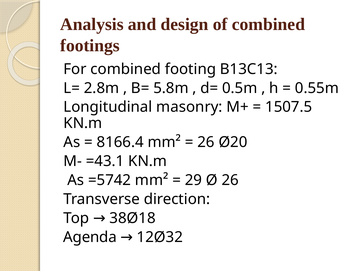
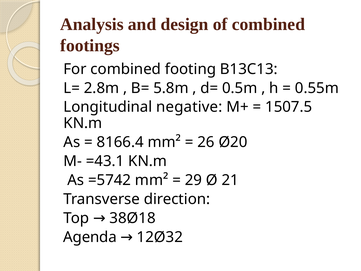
masonry: masonry -> negative (189, 107)
Ø 26: 26 -> 21 (230, 180)
